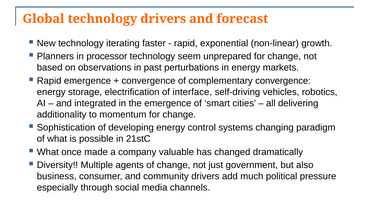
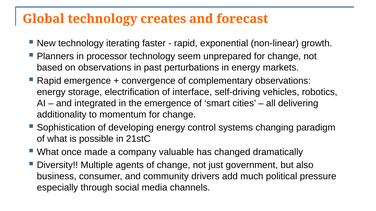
technology drivers: drivers -> creates (163, 19)
complementary convergence: convergence -> observations (283, 81)
